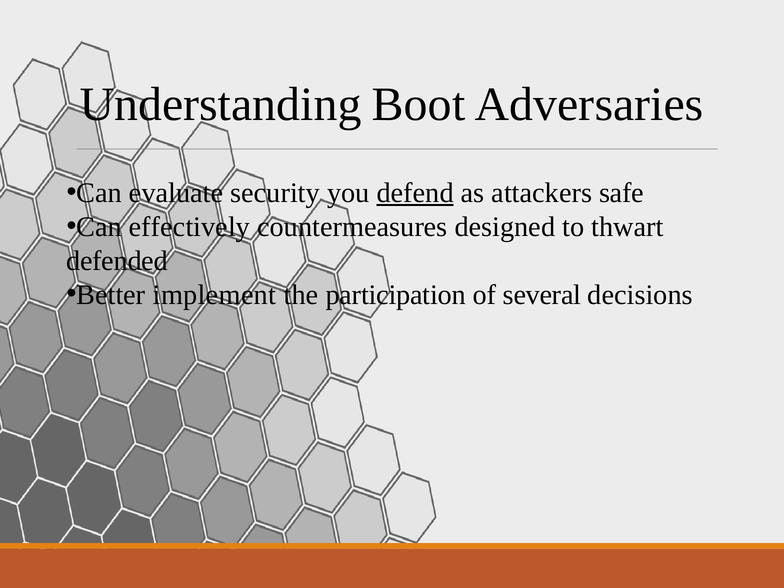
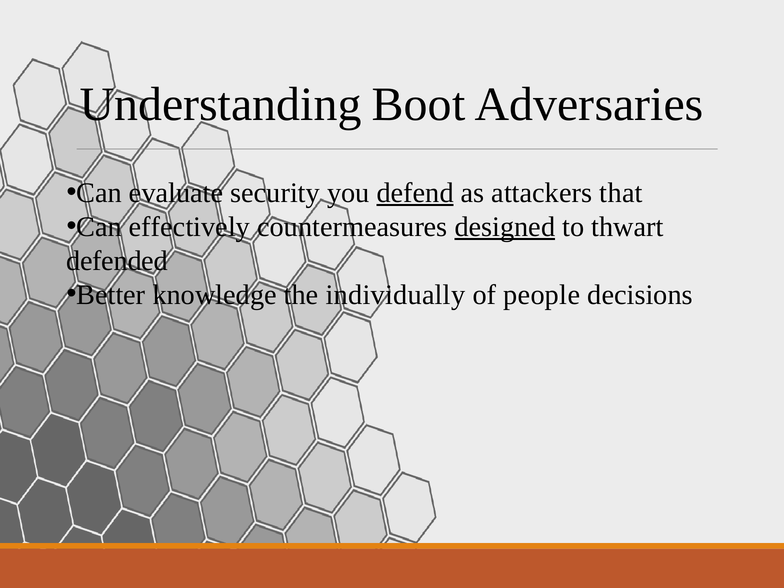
safe: safe -> that (621, 193)
designed underline: none -> present (505, 227)
implement: implement -> knowledge (215, 295)
participation: participation -> individually (395, 295)
several: several -> people (542, 295)
